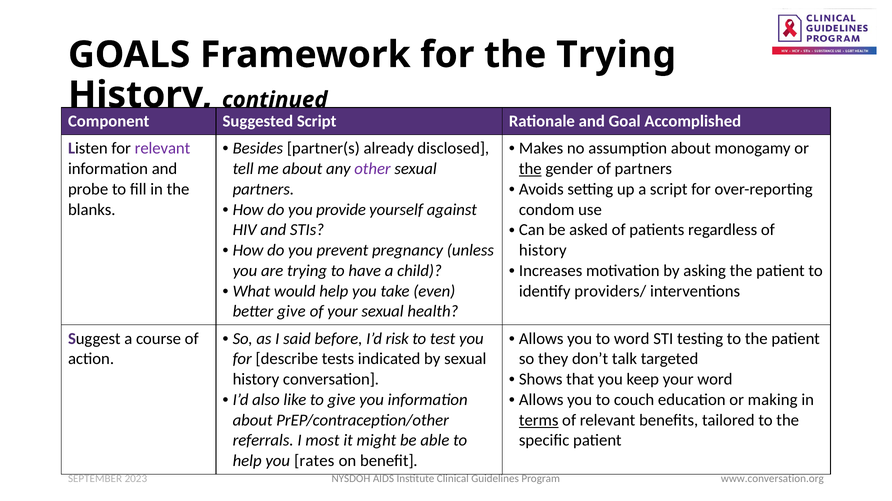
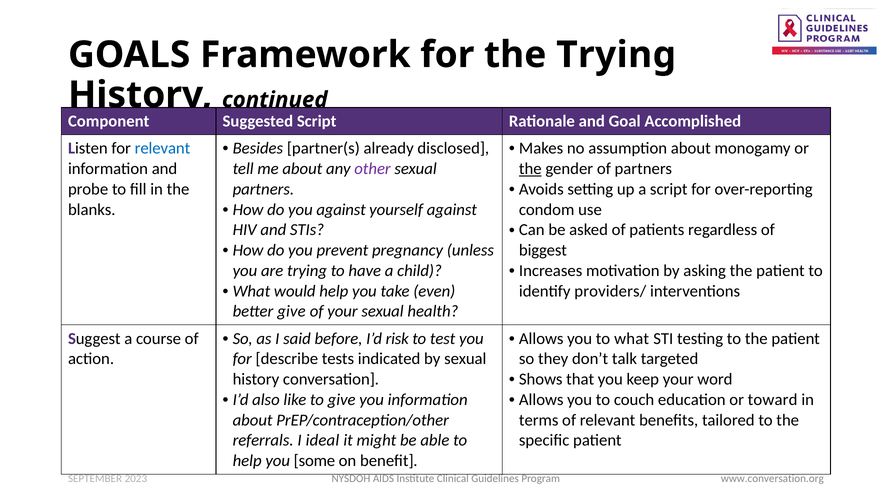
relevant colour: purple -> blue (162, 149)
you provide: provide -> against (341, 210)
history: history -> biggest (543, 251)
to word: word -> what (632, 339)
making: making -> toward (773, 400)
terms underline: present -> none (539, 421)
most: most -> ideal (322, 441)
rates: rates -> some (314, 462)
